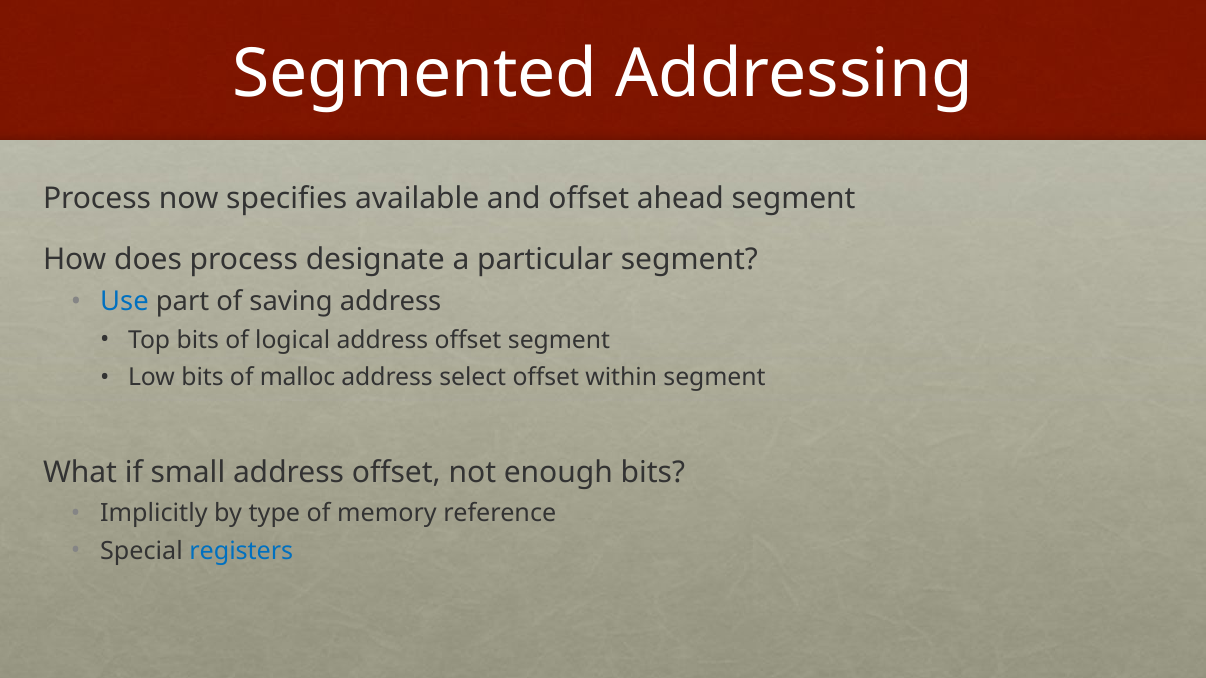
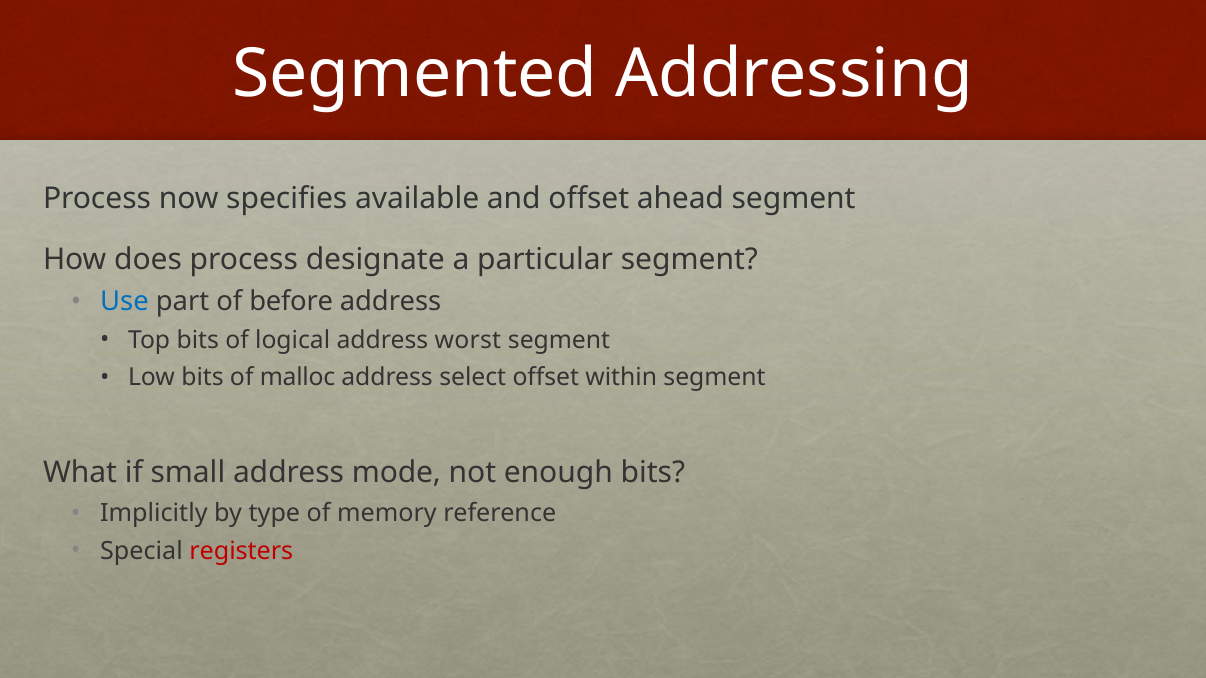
saving: saving -> before (291, 302)
logical address offset: offset -> worst (468, 340)
small address offset: offset -> mode (396, 473)
registers colour: blue -> red (241, 551)
